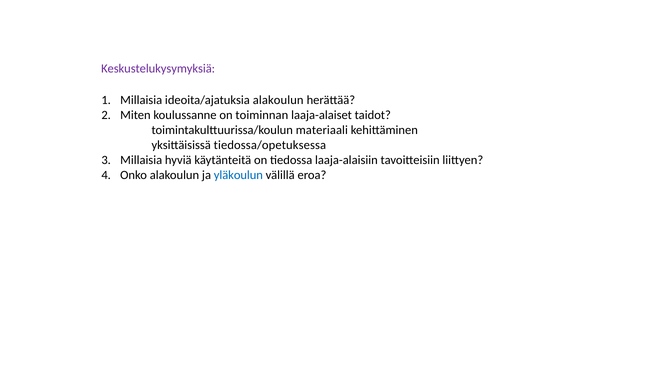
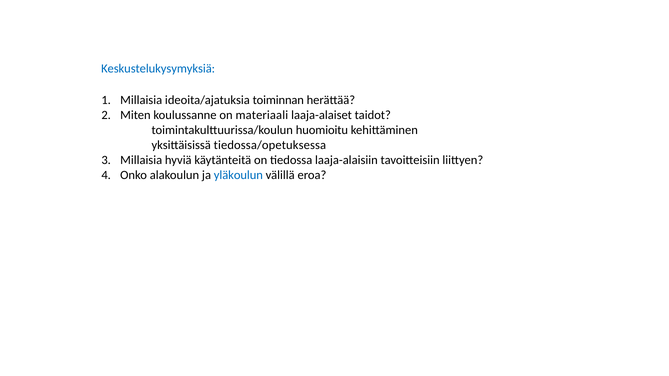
Keskustelukysymyksiä colour: purple -> blue (158, 69)
ideoita/ajatuksia alakoulun: alakoulun -> toiminnan (278, 100)
toiminnan: toiminnan -> materiaali (262, 115)
materiaali: materiaali -> huomioitu (322, 130)
